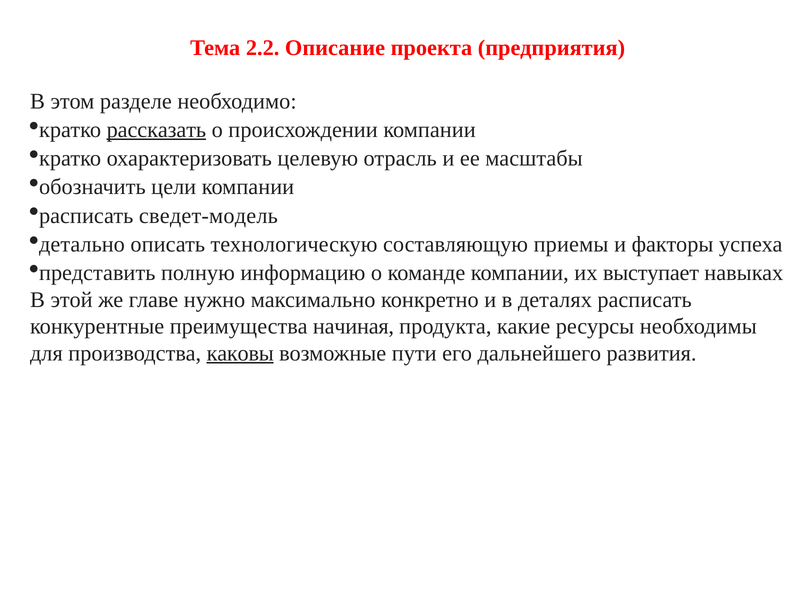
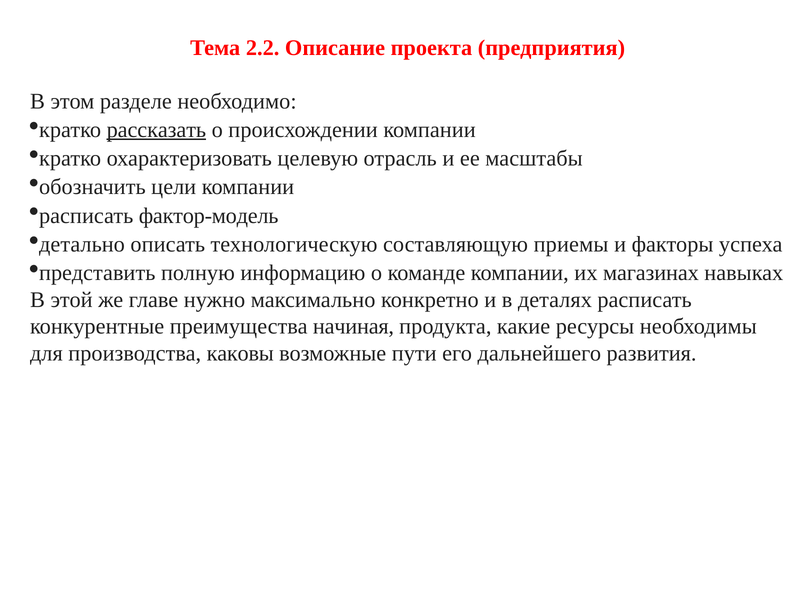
сведет-модель: сведет-модель -> фактор-модель (209, 216)
выступает: выступает -> магазинах (651, 273)
каковы underline: present -> none (240, 353)
